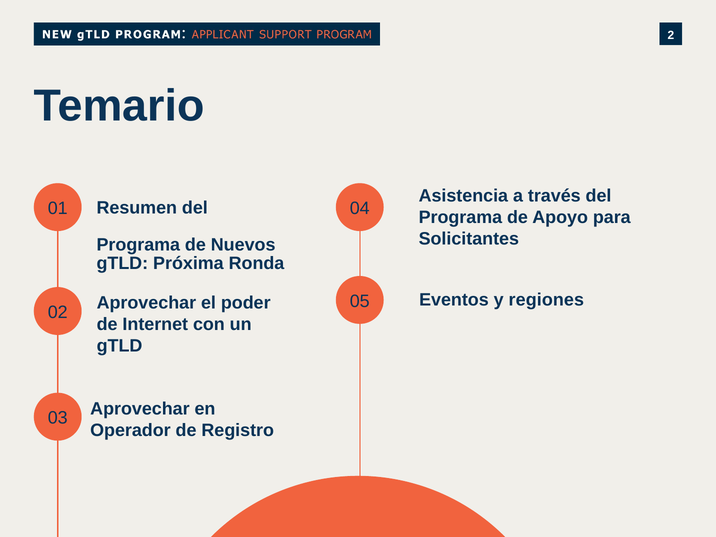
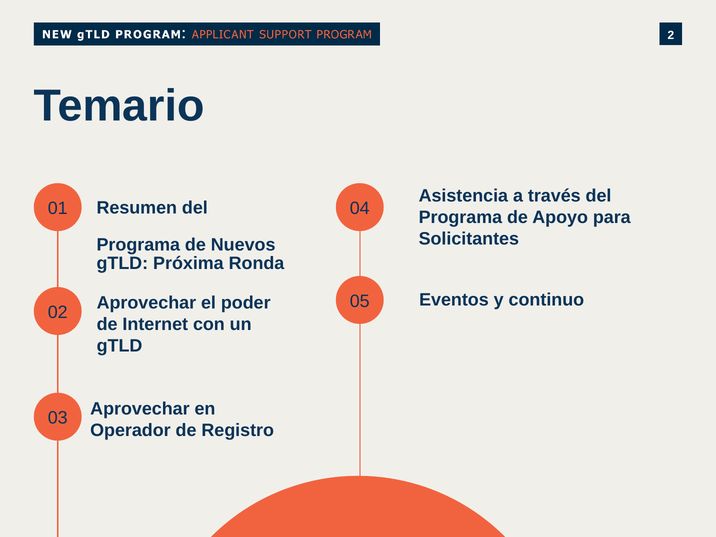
regiones: regiones -> continuo (546, 300)
